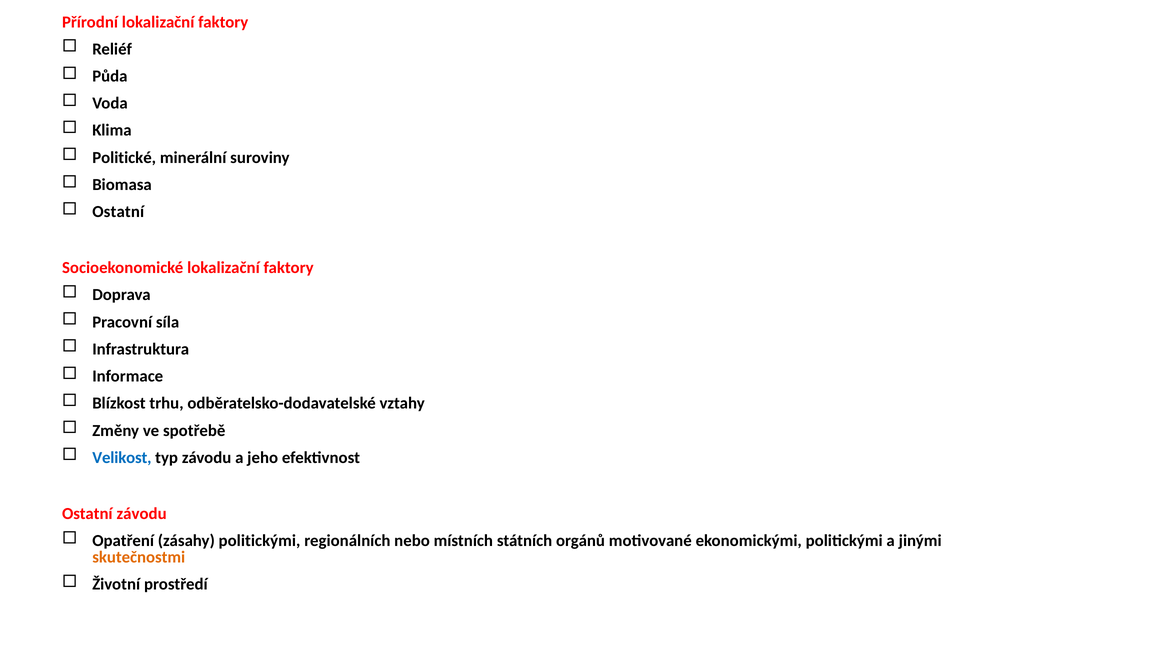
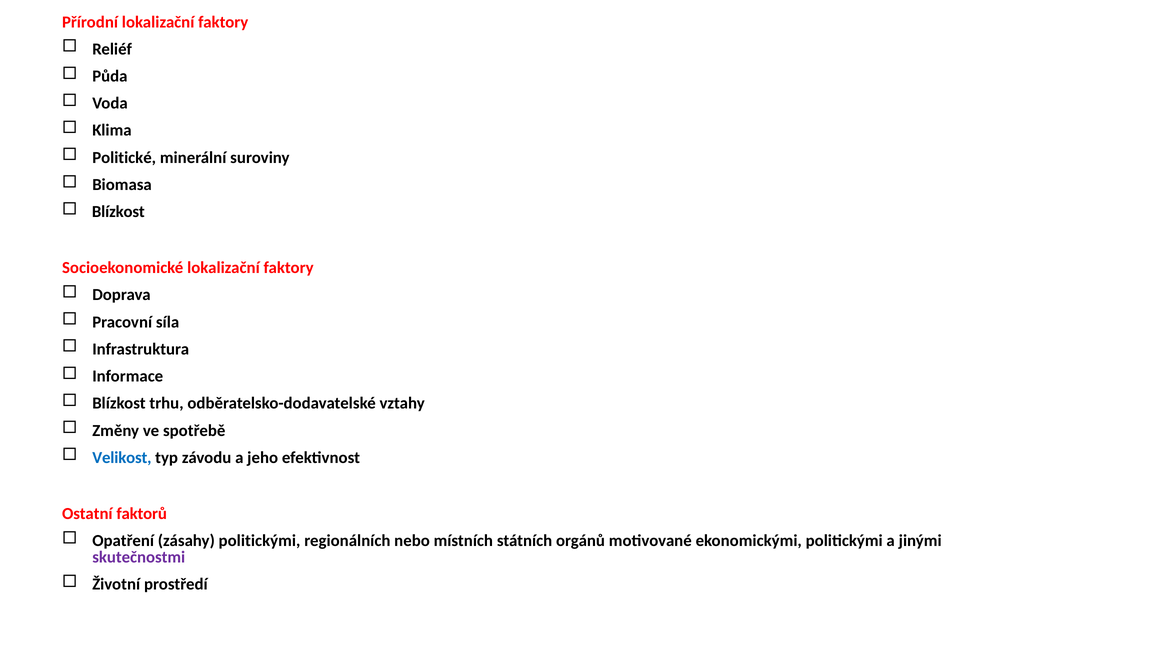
Ostatní: Ostatní -> Blízkost (118, 212)
Ostatní závodu: závodu -> faktorů (142, 514)
skutečnostmi colour: orange -> purple (139, 557)
